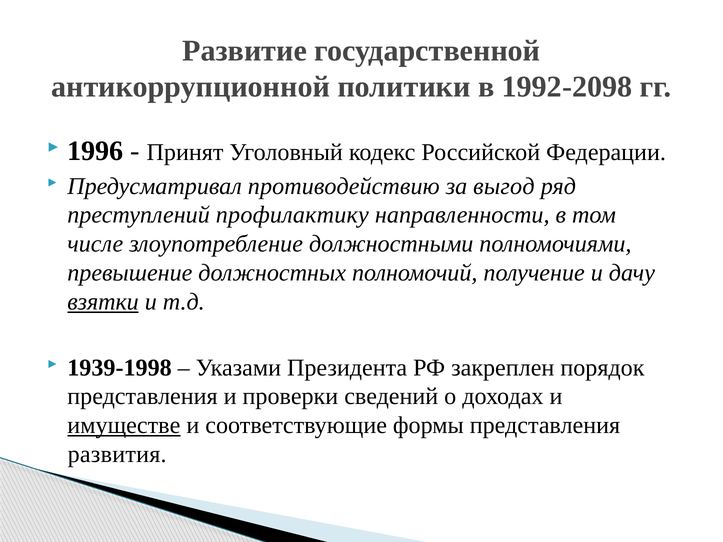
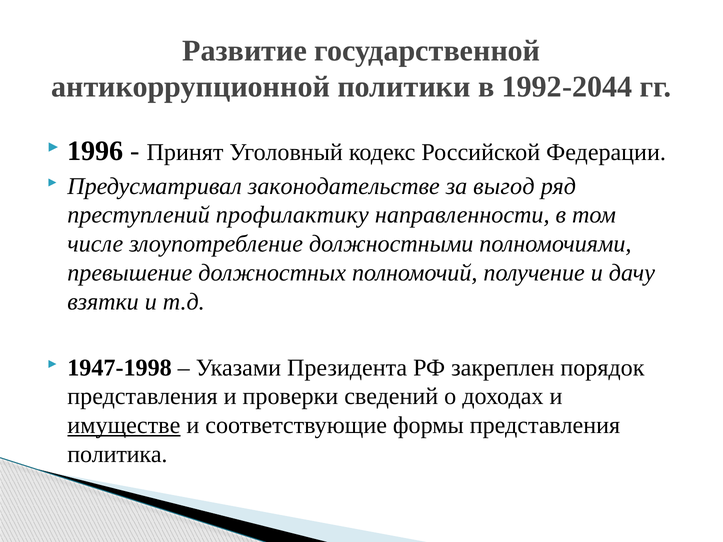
1992-2098: 1992-2098 -> 1992-2044 (567, 87)
противодействию: противодействию -> законодательстве (344, 186)
взятки underline: present -> none (103, 302)
1939-1998: 1939-1998 -> 1947-1998 (120, 368)
развития: развития -> политика (117, 454)
